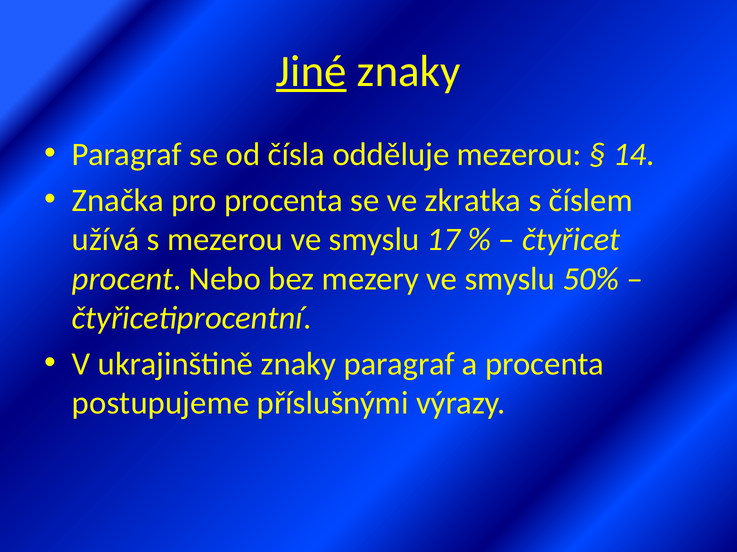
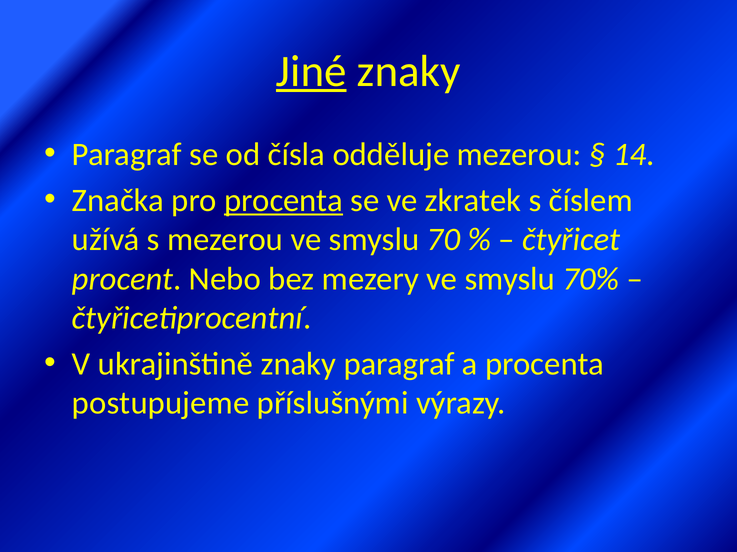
procenta underline: none -> present (284, 200)
zkratka: zkratka -> zkratek (473, 200)
17: 17 -> 70 (444, 240)
50%: 50% -> 70% (591, 279)
